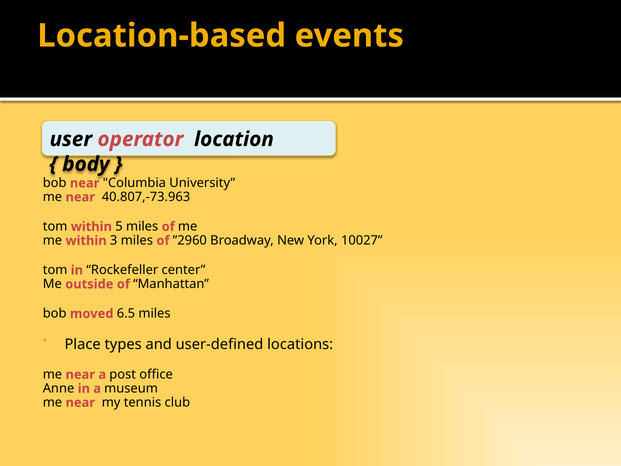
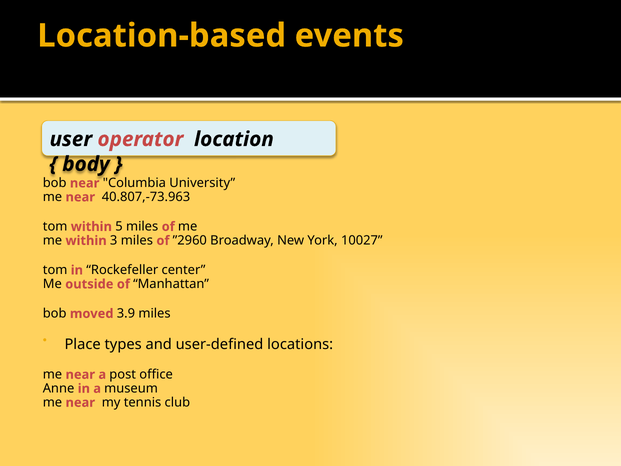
6.5: 6.5 -> 3.9 (126, 313)
